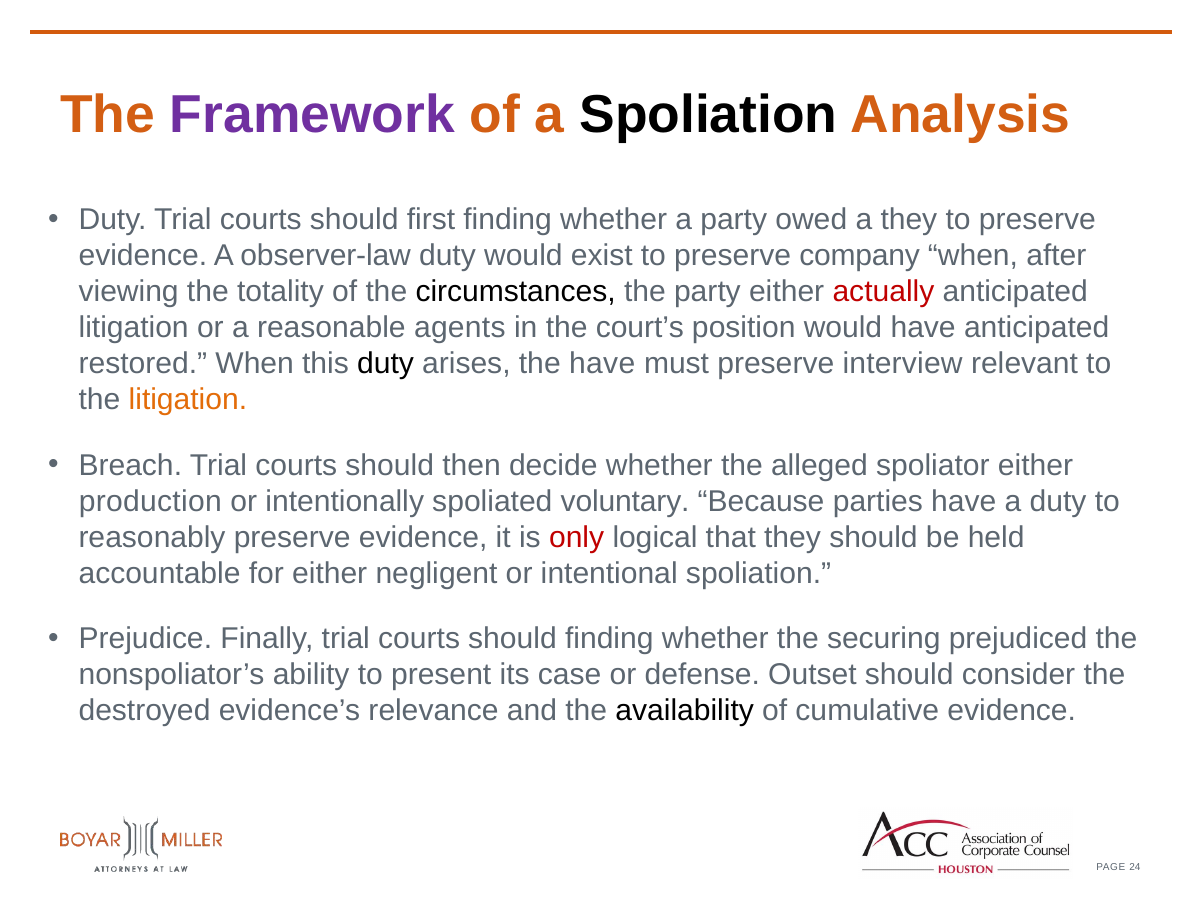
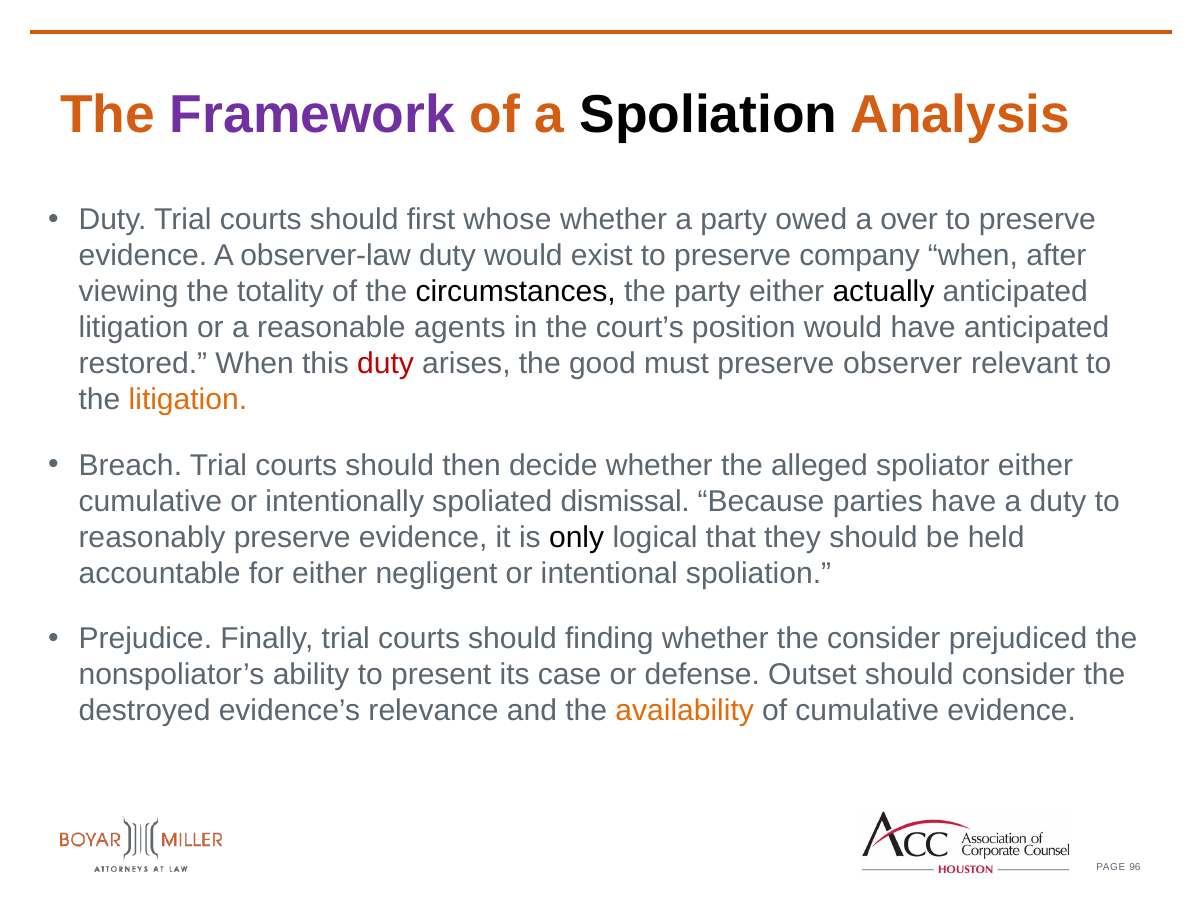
first finding: finding -> whose (507, 220)
a they: they -> over (909, 220)
actually colour: red -> black (883, 292)
duty colour: black -> red (386, 364)
the have: have -> good (602, 364)
interview: interview -> observer (903, 364)
production: production -> cumulative (150, 502)
voluntary: voluntary -> dismissal (625, 502)
only colour: red -> black (577, 538)
the securing: securing -> consider (884, 639)
availability colour: black -> orange (685, 711)
24: 24 -> 96 (1135, 868)
